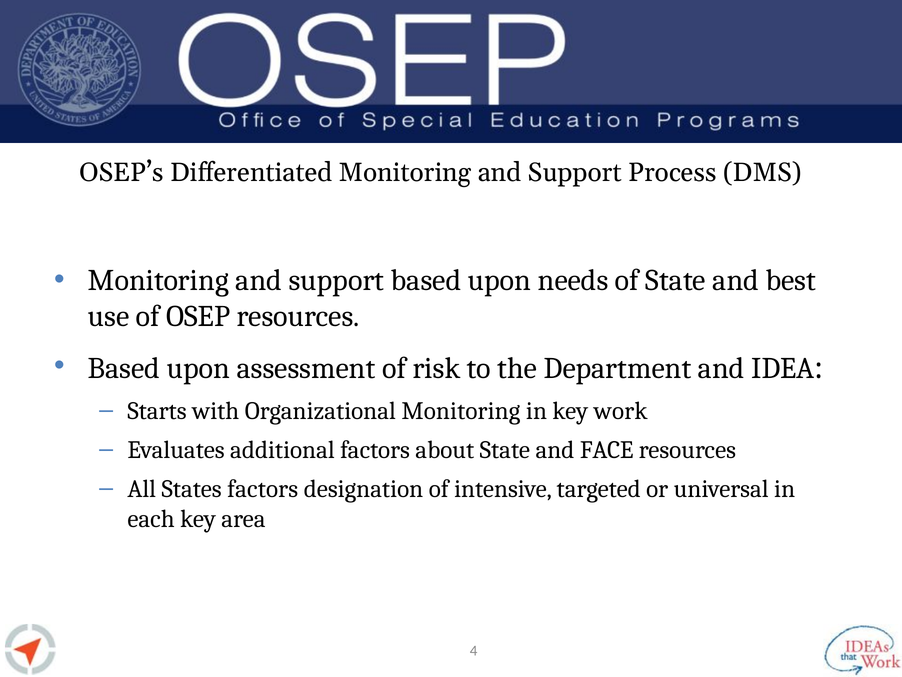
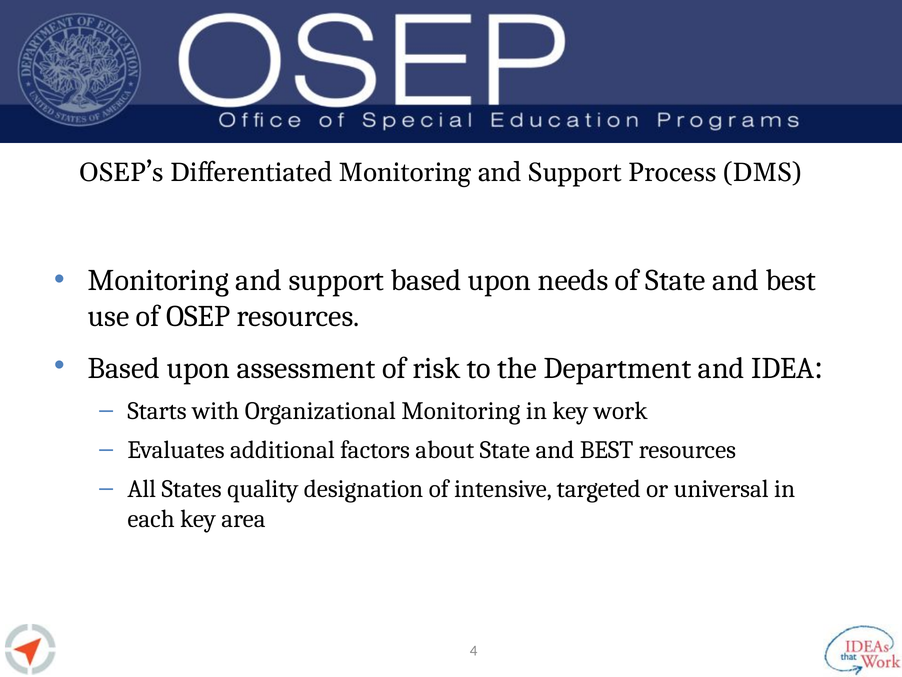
about State and FACE: FACE -> BEST (607, 450)
States factors: factors -> quality (263, 488)
